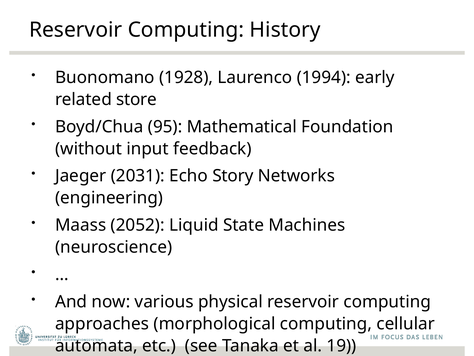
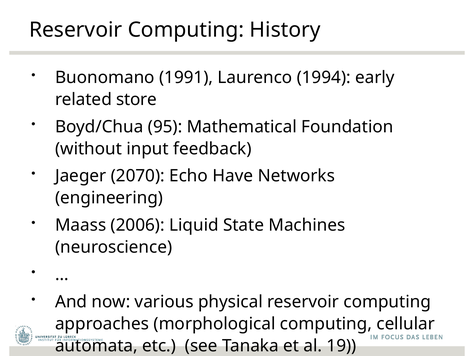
1928: 1928 -> 1991 (186, 77)
2031: 2031 -> 2070 (138, 176)
Story: Story -> Have (233, 176)
2052: 2052 -> 2006 (138, 225)
